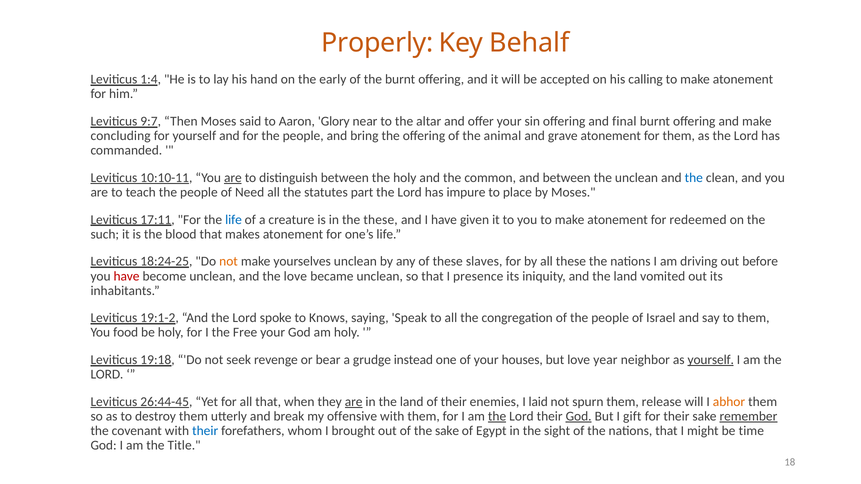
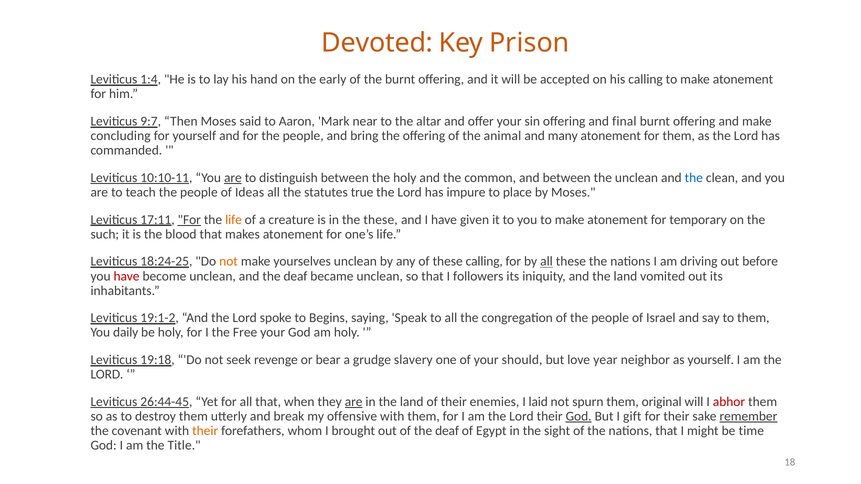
Properly: Properly -> Devoted (377, 43)
Behalf: Behalf -> Prison (529, 43)
Glory: Glory -> Mark (334, 121)
grave: grave -> many (563, 136)
Need: Need -> Ideas (250, 192)
part: part -> true (362, 192)
For underline: none -> present (189, 220)
life colour: blue -> orange (234, 220)
redeemed: redeemed -> temporary (698, 220)
these slaves: slaves -> calling (484, 262)
all underline: none -> present (547, 262)
and the love: love -> deaf (296, 276)
presence: presence -> followers (478, 276)
Knows: Knows -> Begins (329, 318)
food: food -> daily (126, 333)
instead: instead -> slavery (413, 360)
houses: houses -> should (522, 360)
yourself underline: present -> none (711, 360)
release: release -> original (662, 402)
abhor colour: orange -> red (729, 402)
the underline: present -> none (497, 417)
their colour: blue -> orange (205, 431)
of the sake: sake -> deaf (447, 431)
